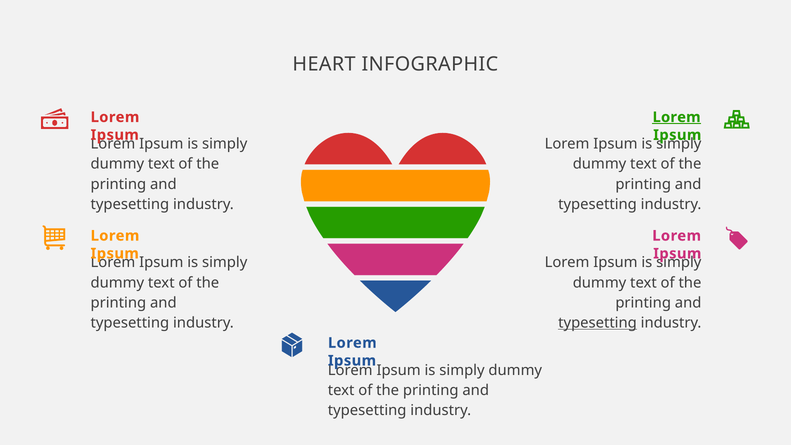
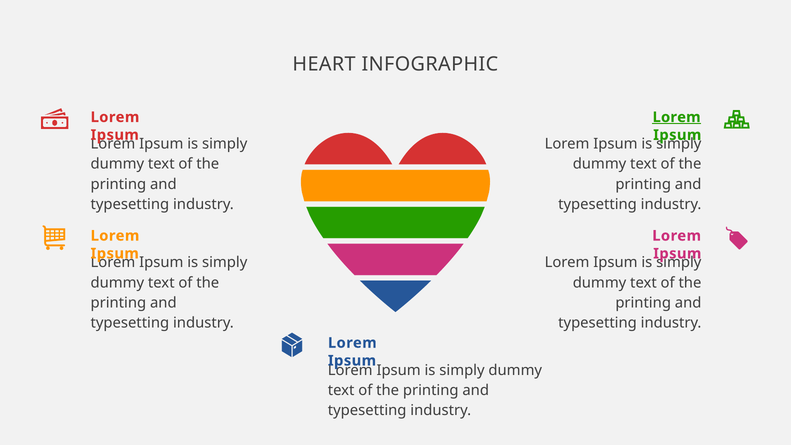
typesetting underline: present -> none (598, 323)
